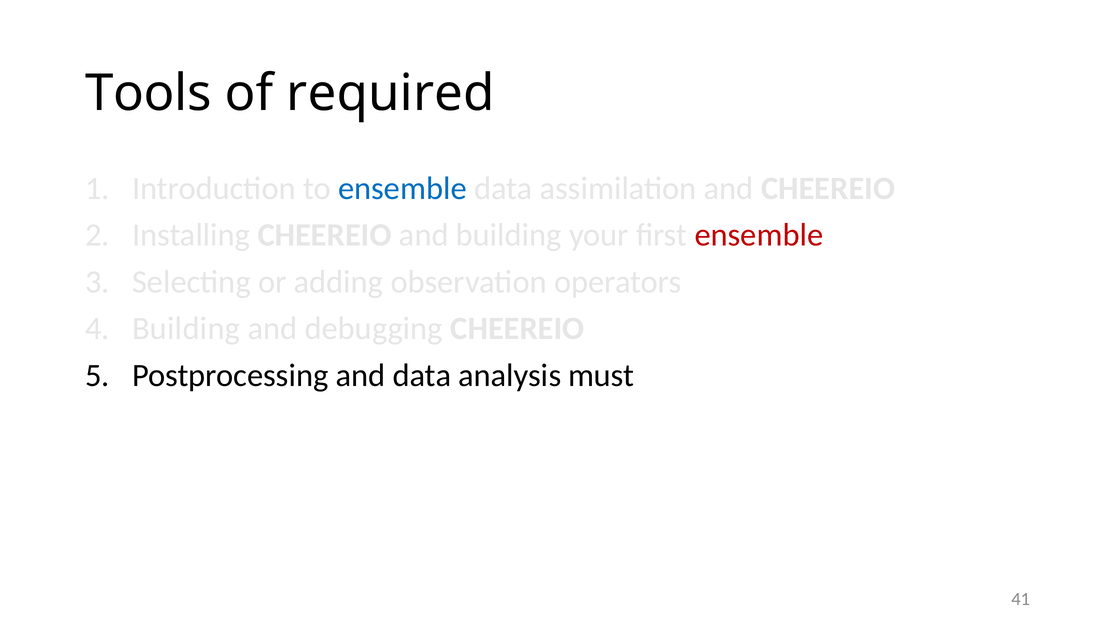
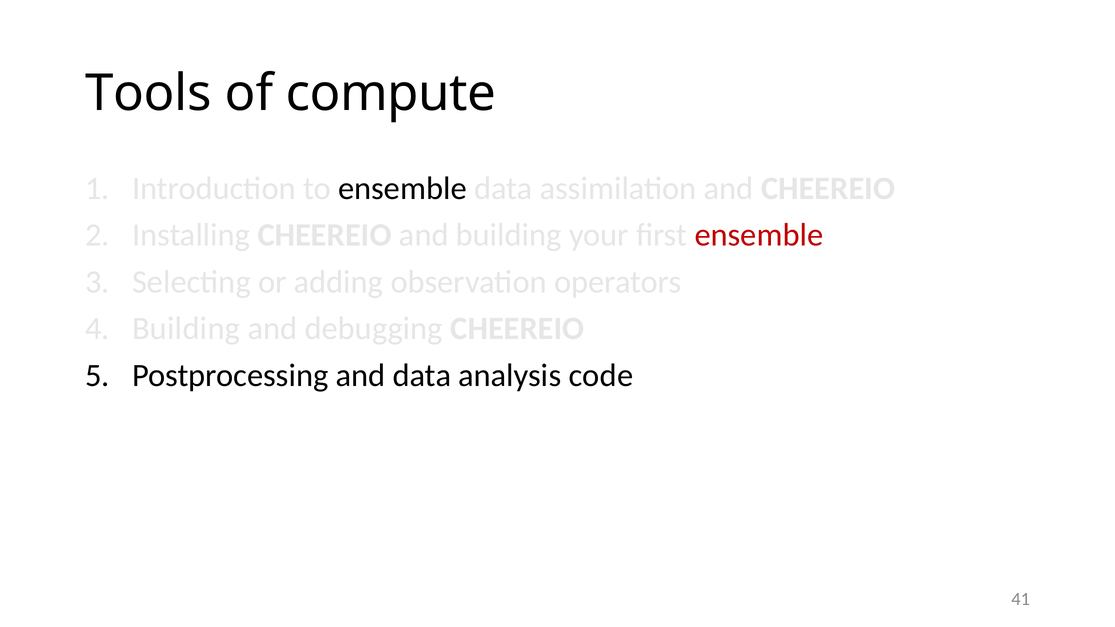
required: required -> compute (391, 94)
ensemble colour: blue -> black (402, 189)
must: must -> code (601, 376)
